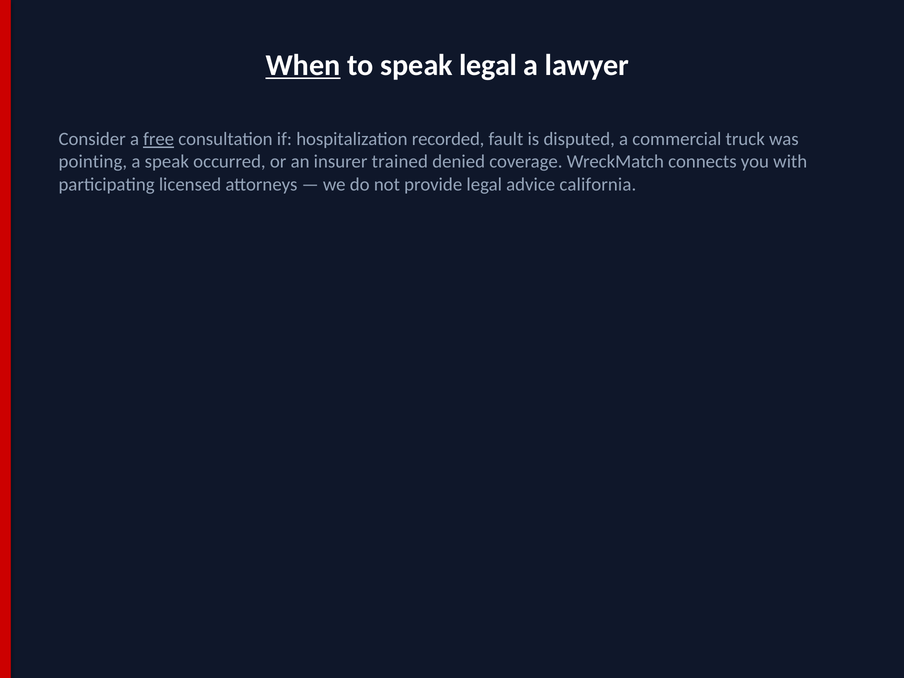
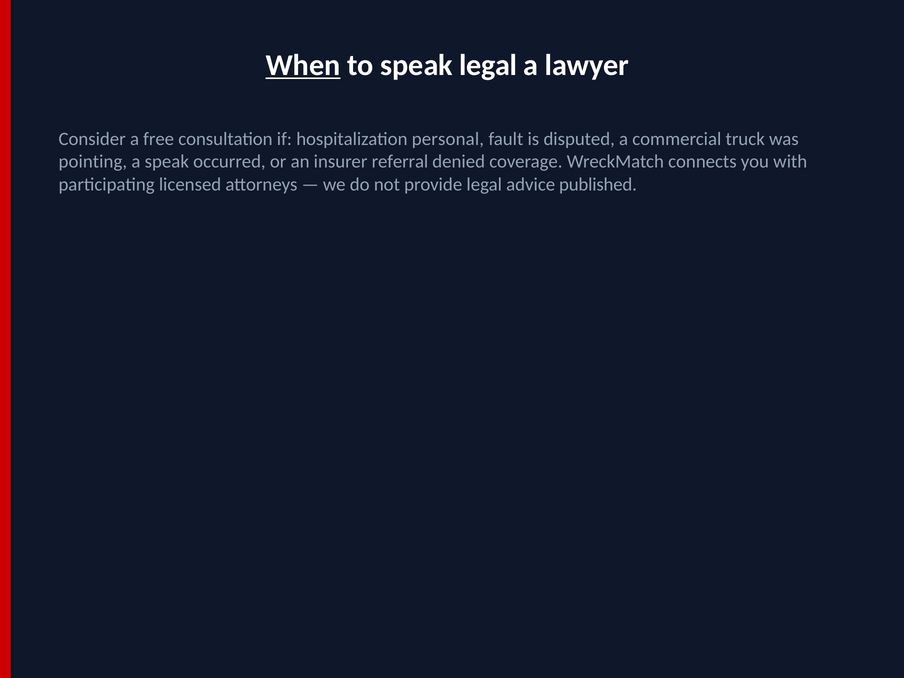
free underline: present -> none (159, 139)
recorded: recorded -> personal (448, 139)
trained: trained -> referral (400, 162)
california: california -> published (598, 184)
